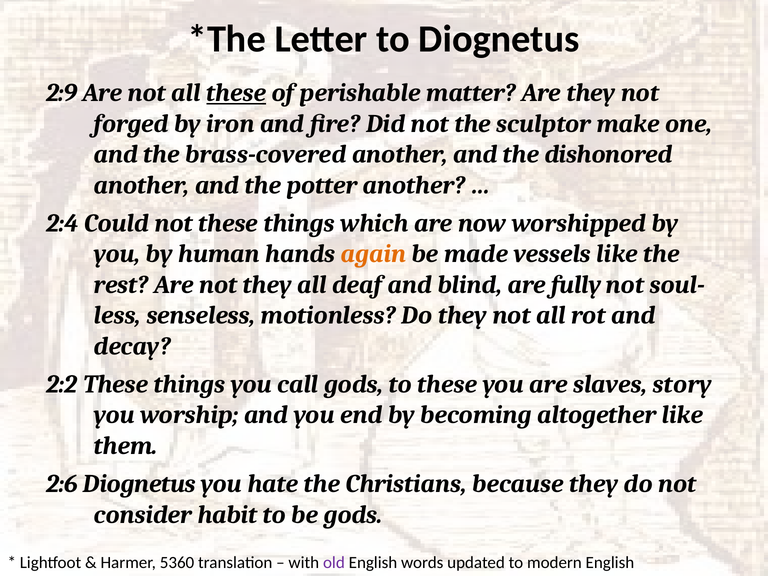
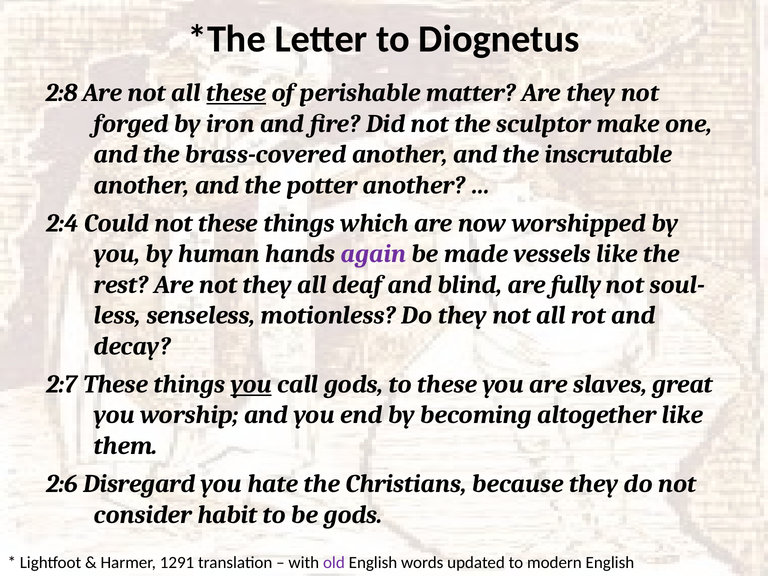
2:9: 2:9 -> 2:8 (62, 93)
dishonored: dishonored -> inscrutable (608, 154)
again colour: orange -> purple (373, 254)
2:2: 2:2 -> 2:7 (62, 384)
you underline: none -> present (251, 384)
story: story -> great (683, 384)
2:6 Diognetus: Diognetus -> Disregard (139, 484)
5360: 5360 -> 1291 (177, 563)
